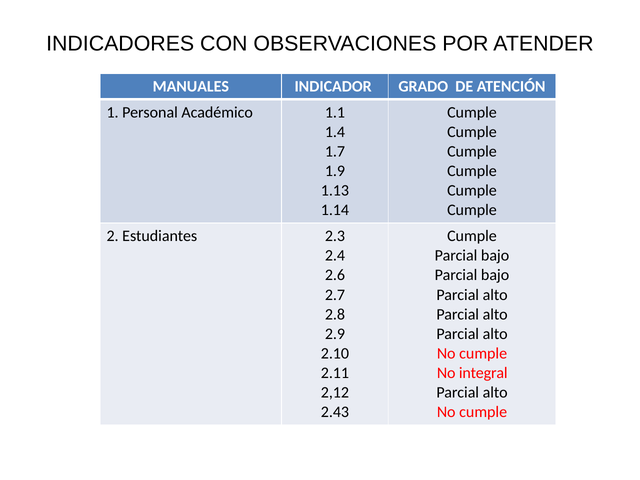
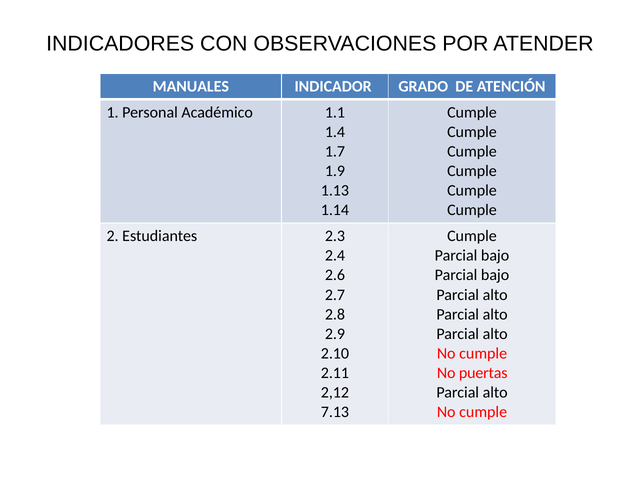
integral: integral -> puertas (483, 373)
2.43: 2.43 -> 7.13 (335, 412)
